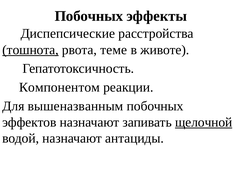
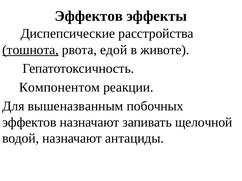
Побочных: Побочных -> Эффектов (89, 16)
теме: теме -> едой (114, 50)
щелочной underline: present -> none (204, 123)
